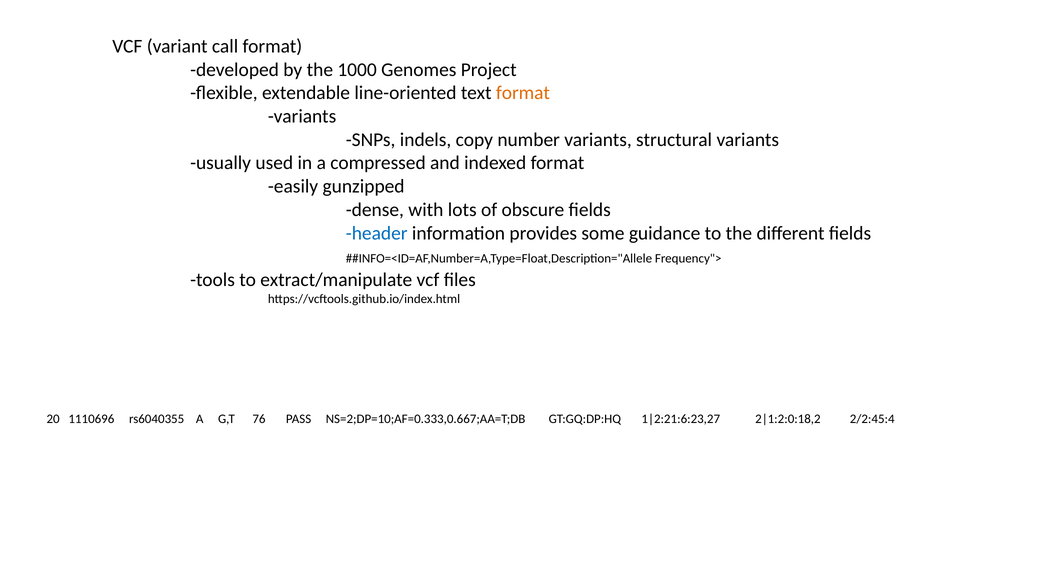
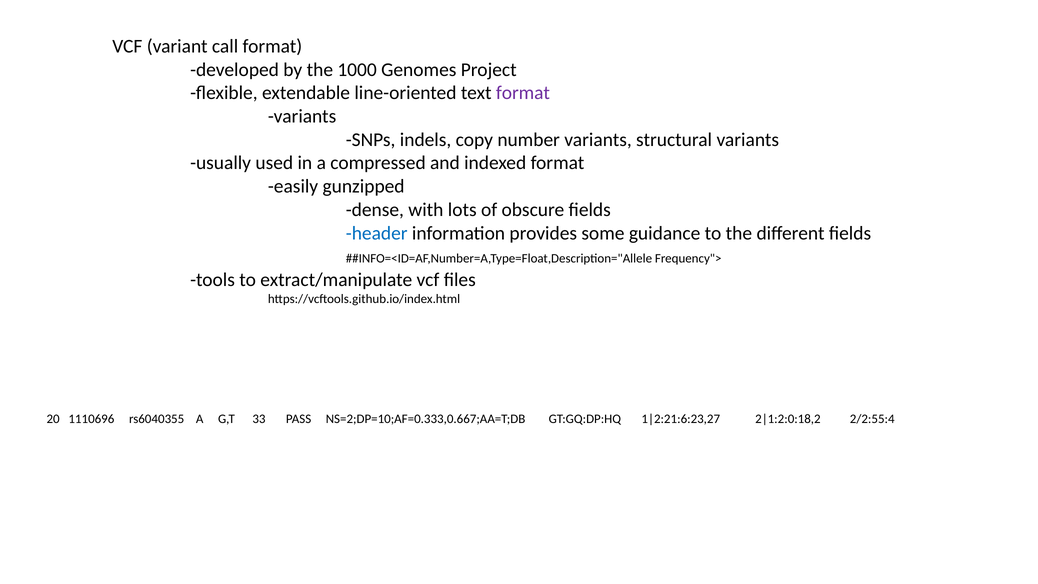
format colour: orange -> purple (523, 93)
76: 76 -> 33 (259, 419)
2/2:45:4: 2/2:45:4 -> 2/2:55:4 (872, 419)
